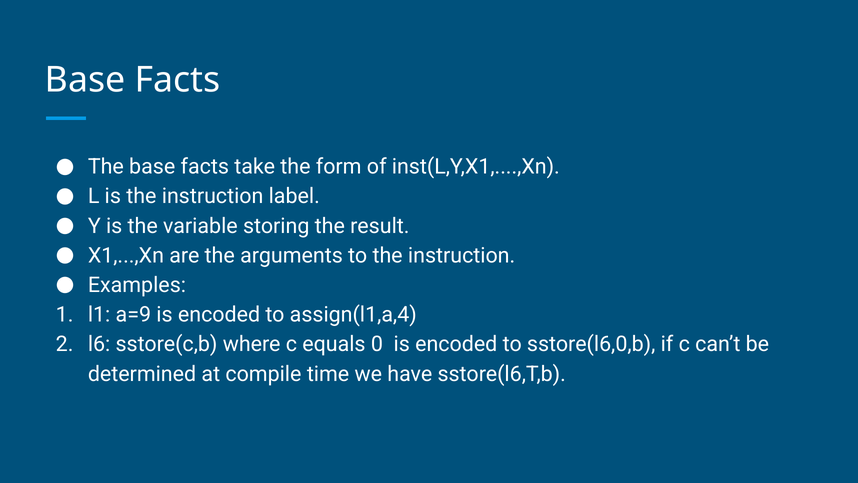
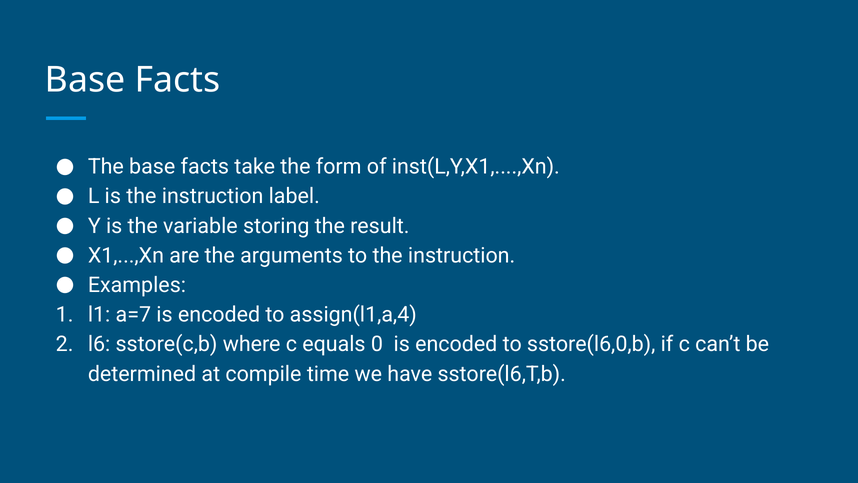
a=9: a=9 -> a=7 (133, 315)
